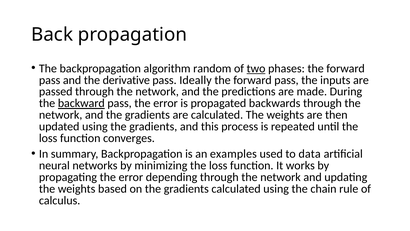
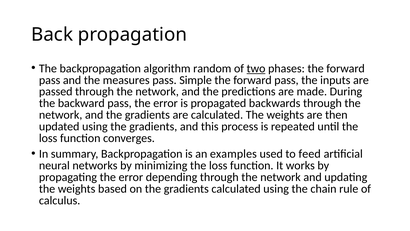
derivative: derivative -> measures (126, 80)
Ideally: Ideally -> Simple (196, 80)
backward underline: present -> none (81, 103)
data: data -> feed (310, 154)
